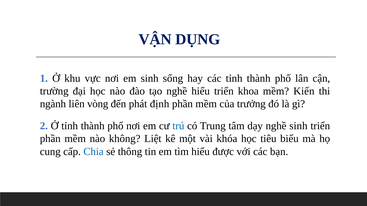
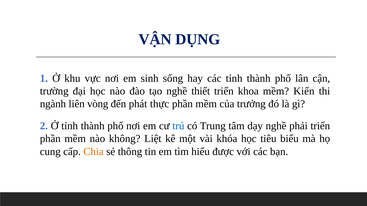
nghề hiểu: hiểu -> thiết (201, 91)
định: định -> thực (160, 104)
nghề sinh: sinh -> phải (298, 126)
Chia colour: blue -> orange (94, 152)
